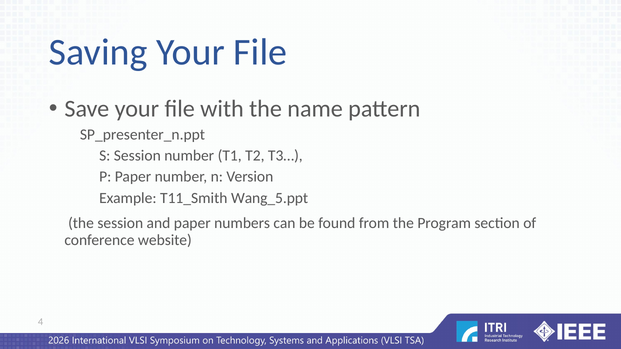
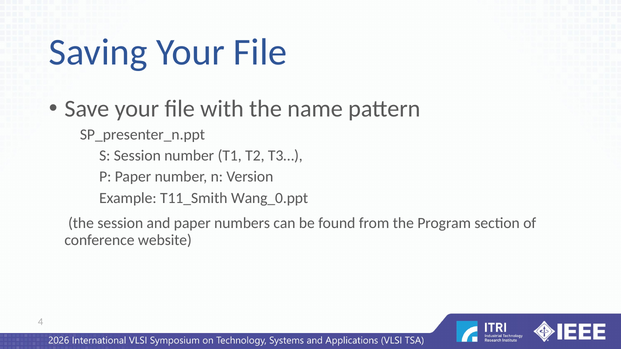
Wang_5.ppt: Wang_5.ppt -> Wang_0.ppt (270, 198)
